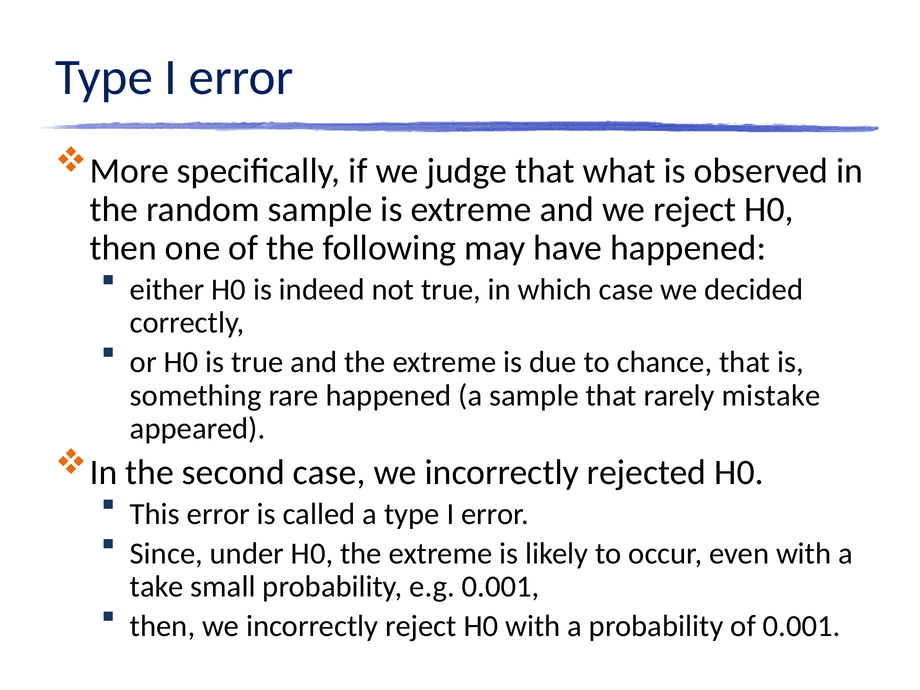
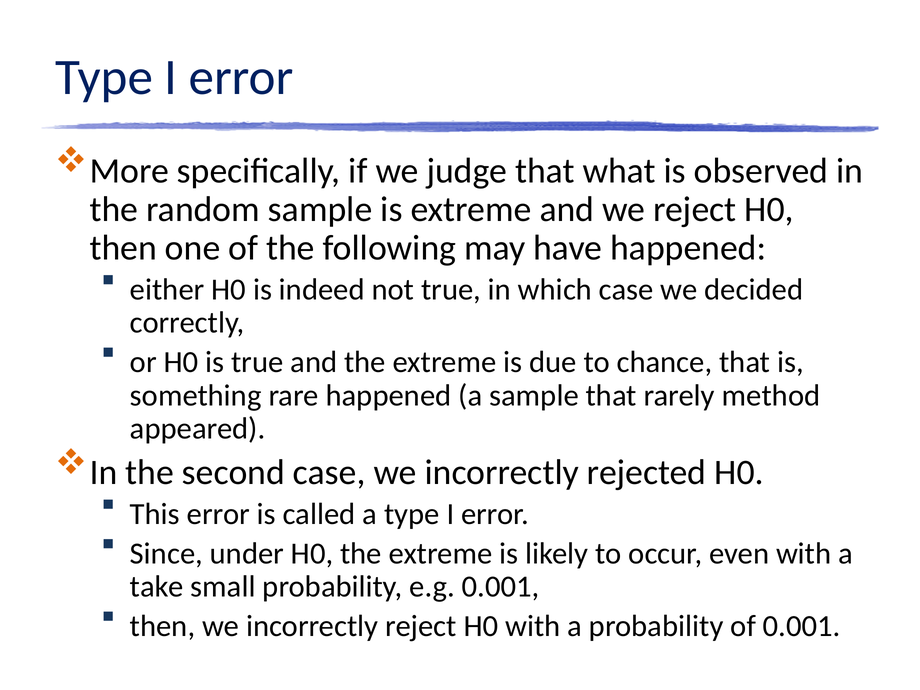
mistake: mistake -> method (771, 395)
